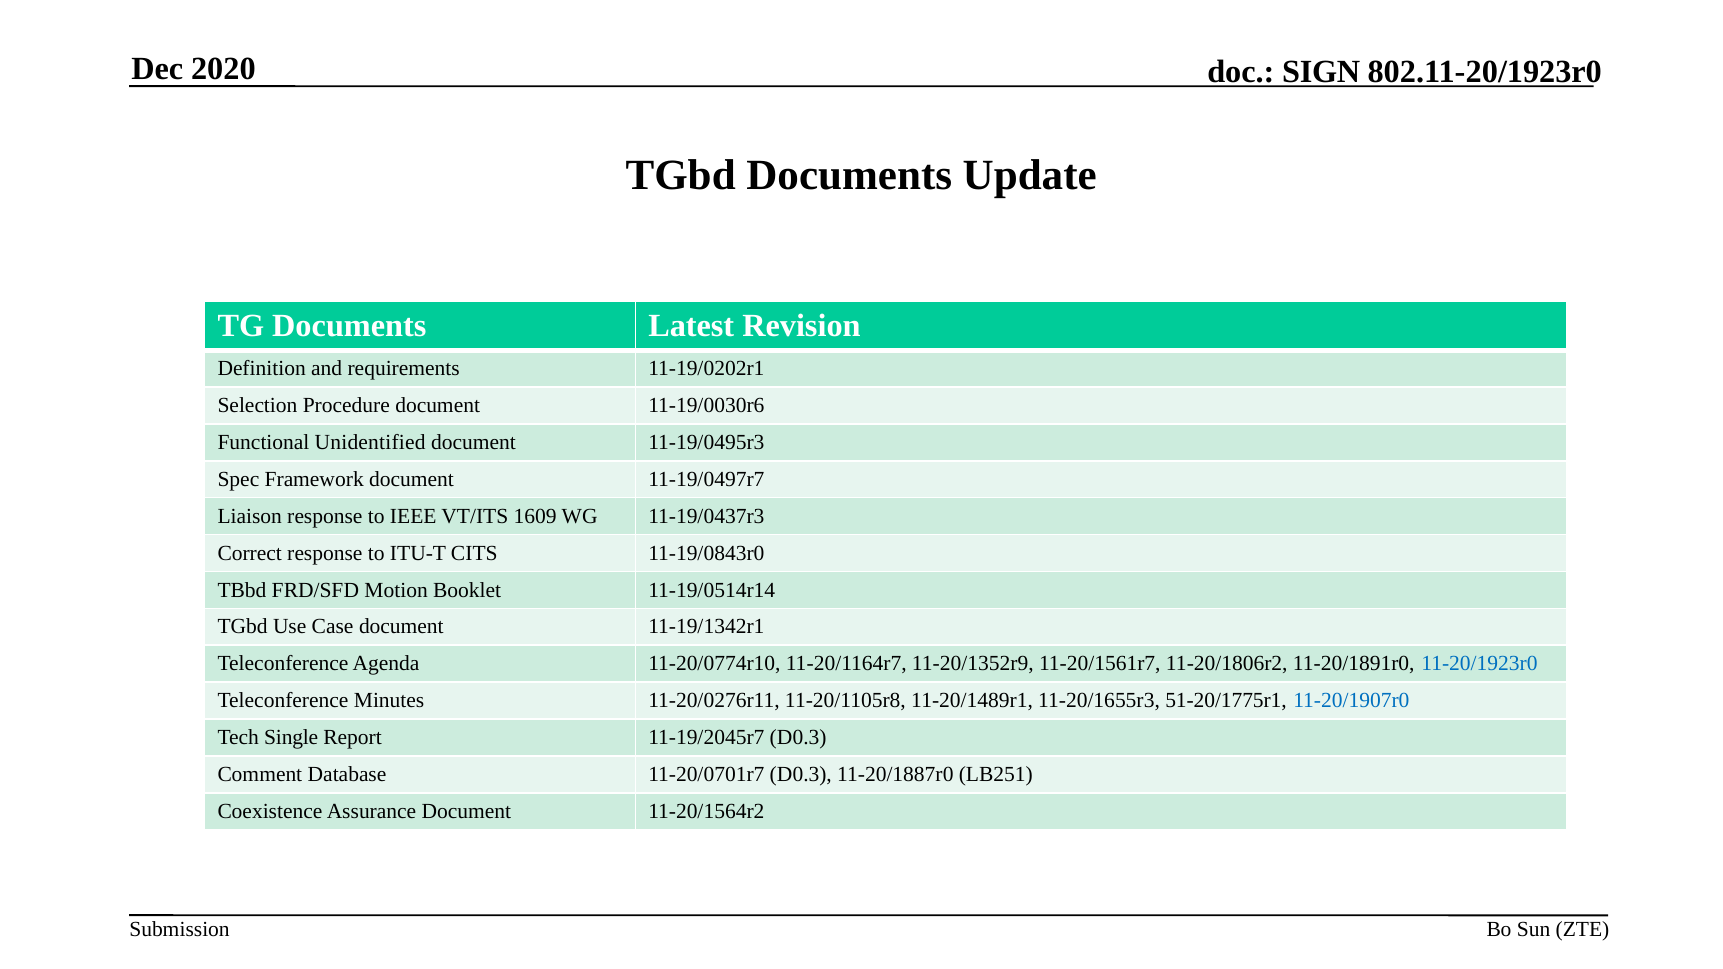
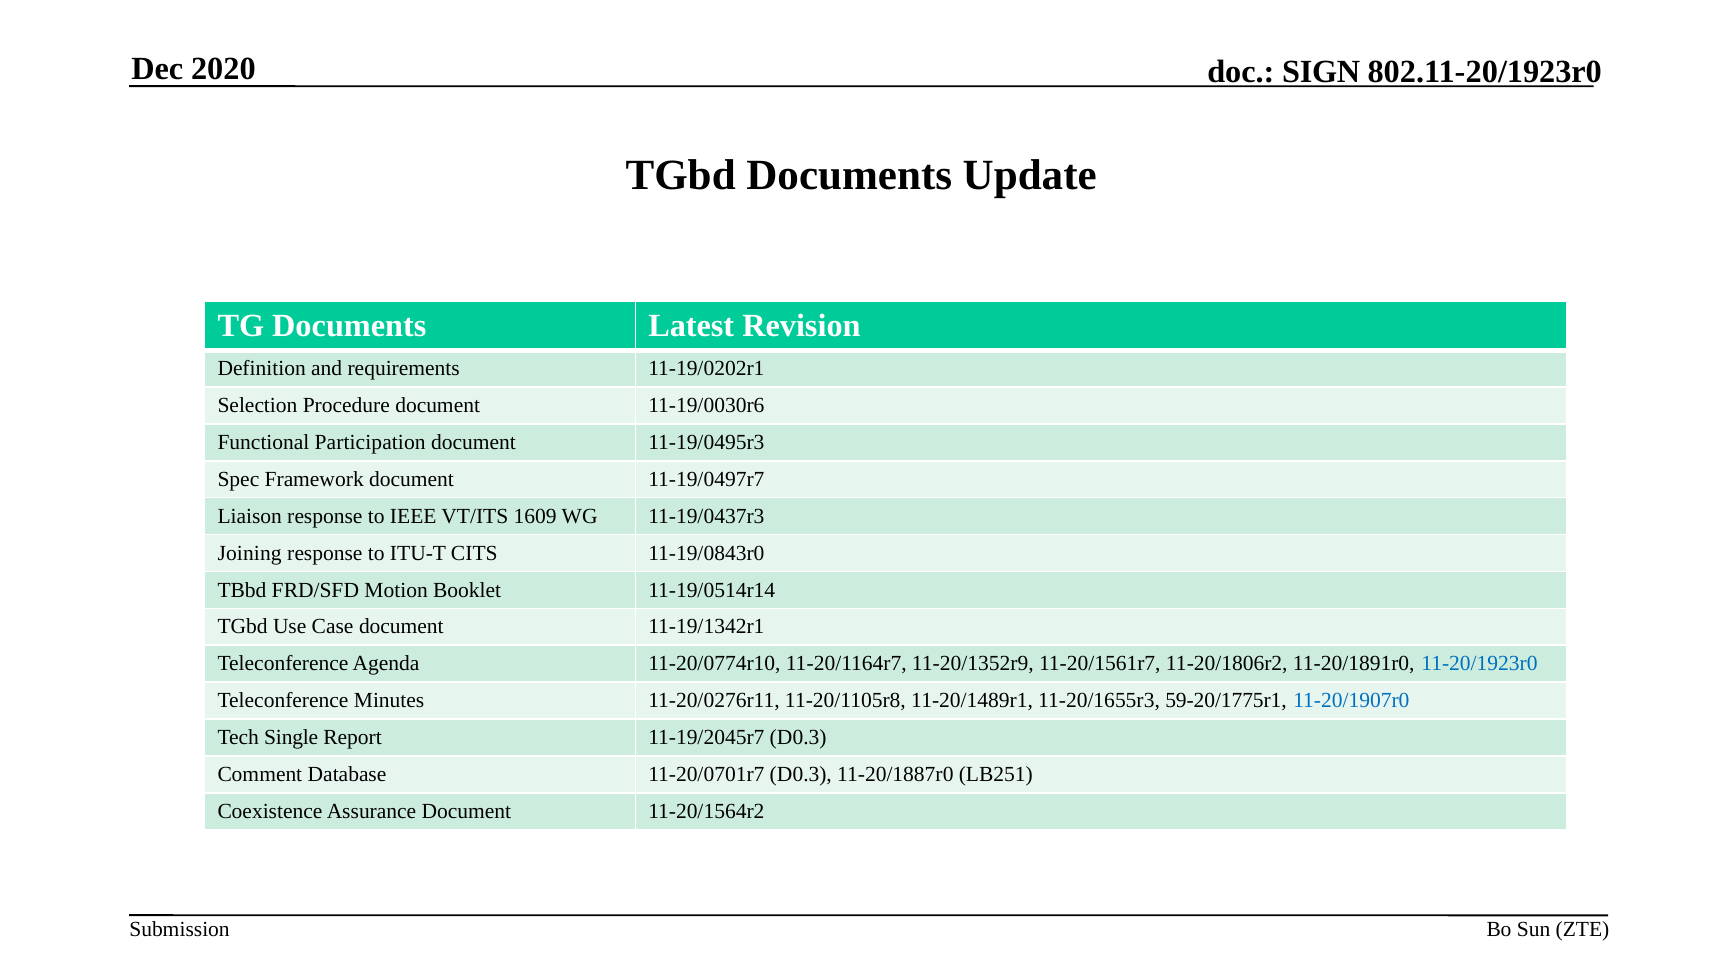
Unidentified: Unidentified -> Participation (370, 443)
Correct: Correct -> Joining (250, 553)
51-20/1775r1: 51-20/1775r1 -> 59-20/1775r1 (1226, 701)
